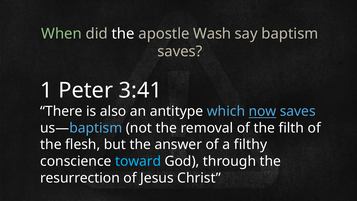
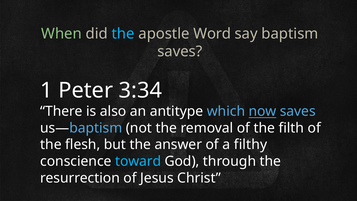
the colour: white -> light blue (123, 34)
Wash: Wash -> Word (212, 34)
3:41: 3:41 -> 3:34 (140, 90)
